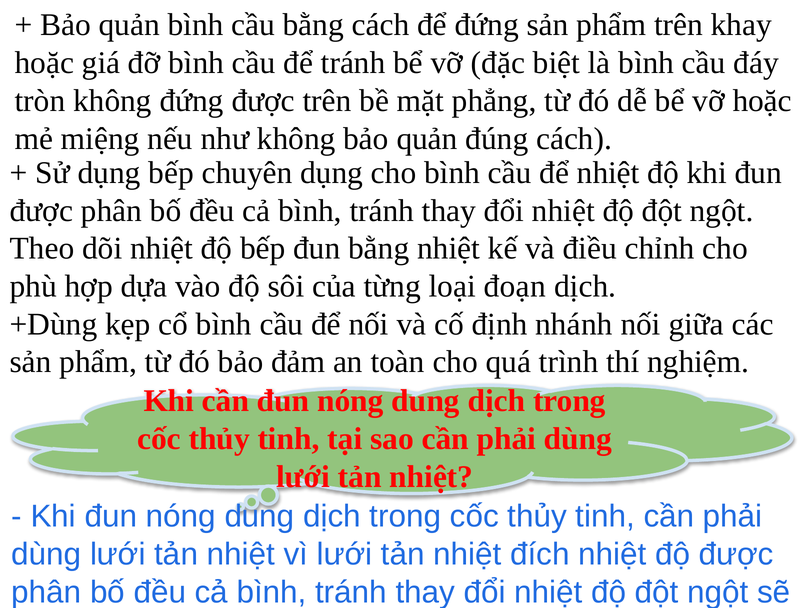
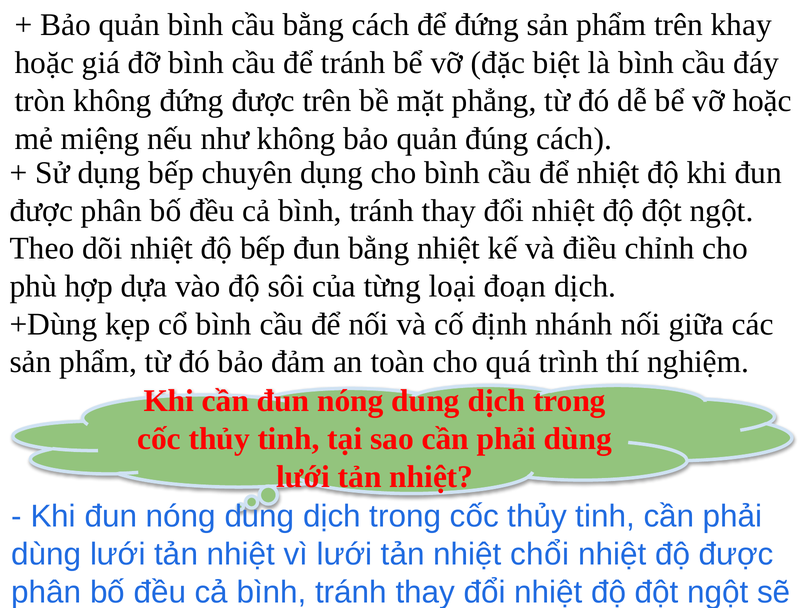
đích: đích -> chổi (540, 554)
